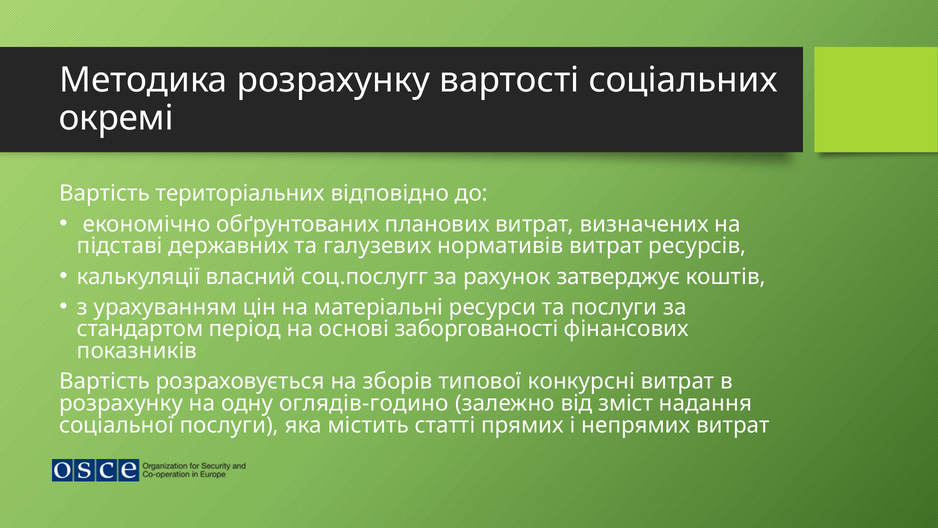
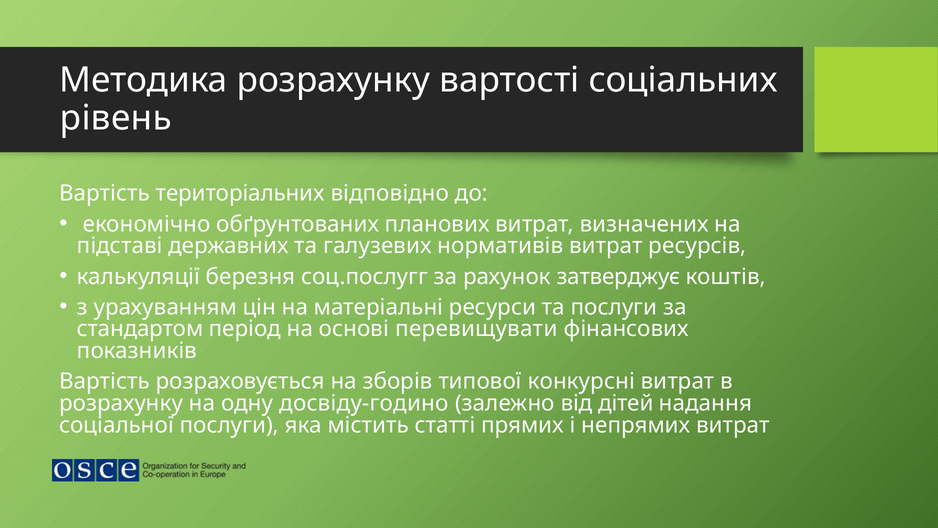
окремі: окремі -> рівень (116, 118)
власний: власний -> березня (251, 276)
заборгованості: заборгованості -> перевищувати (476, 329)
оглядів-годино: оглядів-годино -> досвіду-годино (364, 403)
зміст: зміст -> дітей (626, 403)
